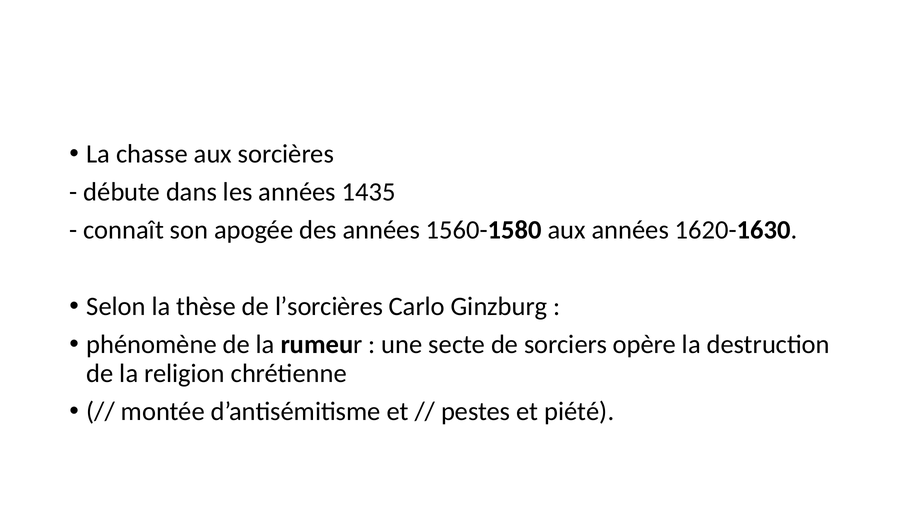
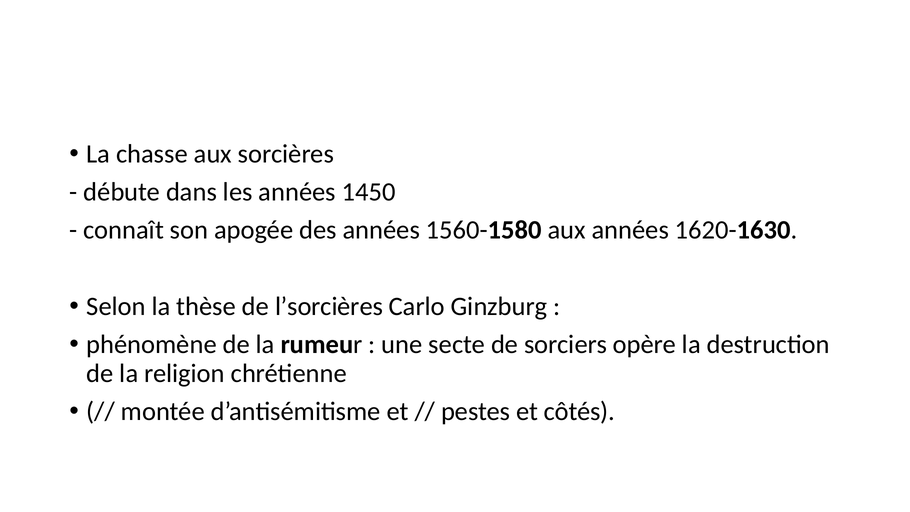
1435: 1435 -> 1450 (369, 192)
piété: piété -> côtés (579, 411)
